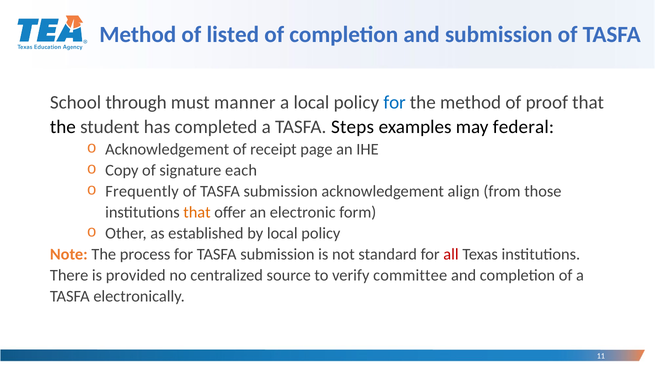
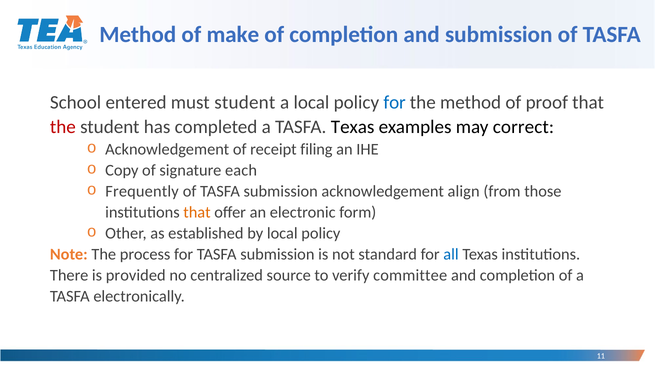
listed: listed -> make (233, 34)
through: through -> entered (136, 103)
must manner: manner -> student (245, 103)
the colour: black -> red (63, 127)
TASFA Steps: Steps -> Texas (353, 127)
federal: federal -> correct (523, 127)
page: page -> filing (316, 150)
all colour: red -> blue (451, 255)
